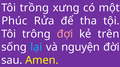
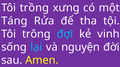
Phúc: Phúc -> Táng (14, 21)
đợi colour: pink -> light blue (65, 34)
trên: trên -> vinh (108, 34)
